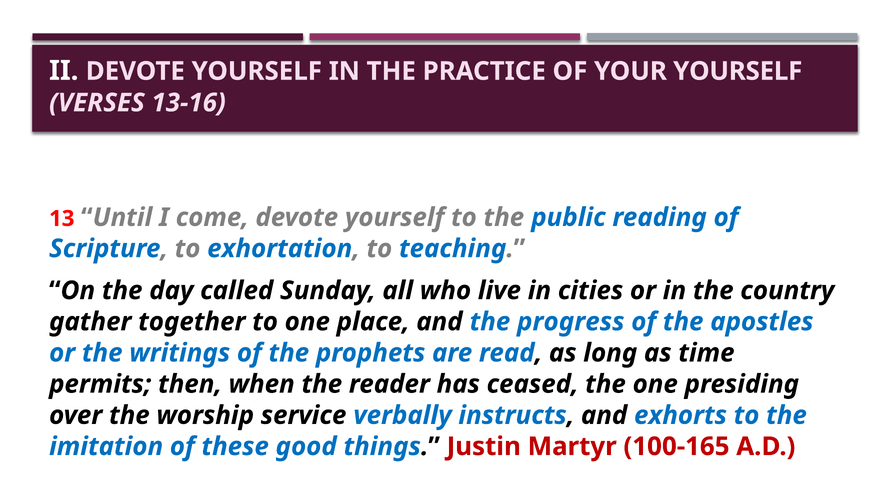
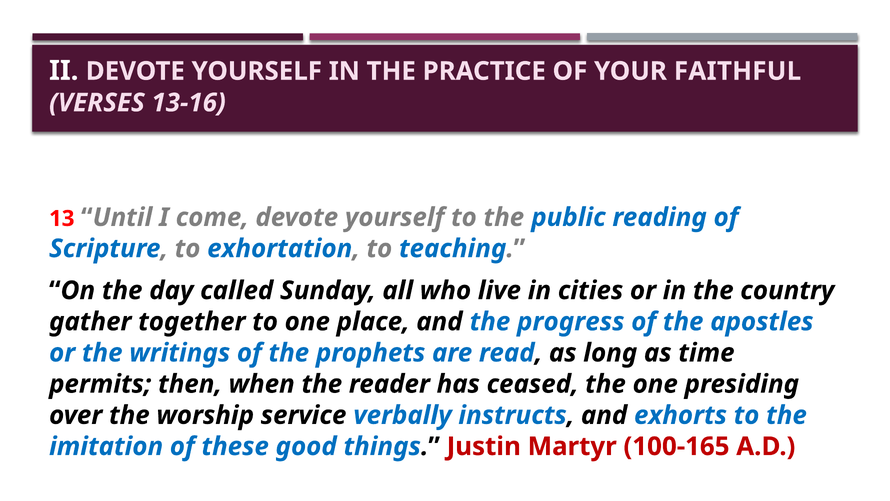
YOUR YOURSELF: YOURSELF -> FAITHFUL (738, 71)
